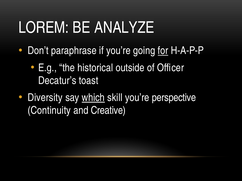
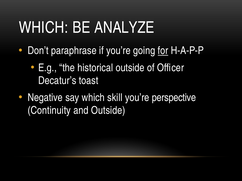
LOREM: LOREM -> WHICH (43, 28)
Diversity: Diversity -> Negative (45, 98)
which underline: present -> none (93, 98)
and Creative: Creative -> Outside (108, 111)
